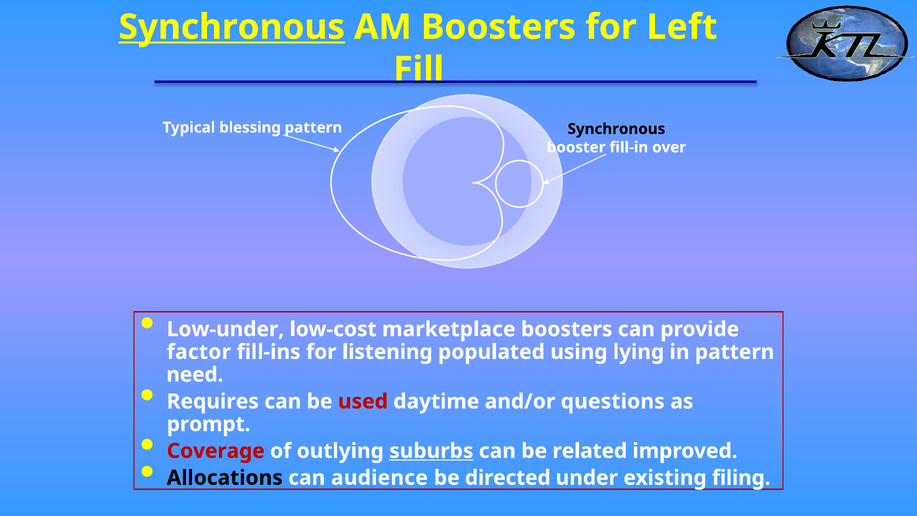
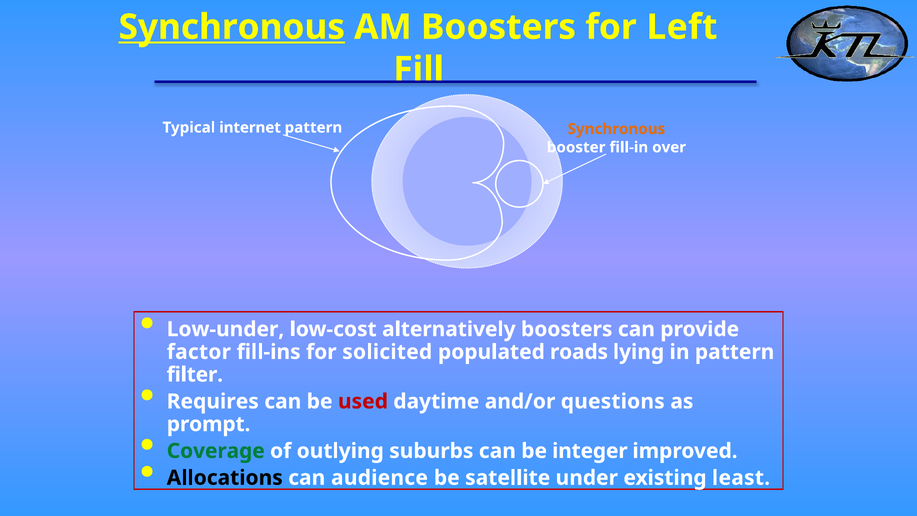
blessing: blessing -> internet (250, 128)
Synchronous colour: black -> orange (616, 129)
marketplace: marketplace -> alternatively (449, 329)
listening: listening -> solicited (387, 352)
using: using -> roads (579, 352)
need: need -> filter (195, 375)
Coverage colour: red -> green (216, 451)
suburbs underline: present -> none (431, 451)
related: related -> integer (590, 451)
directed: directed -> satellite (508, 478)
filing: filing -> least (741, 478)
